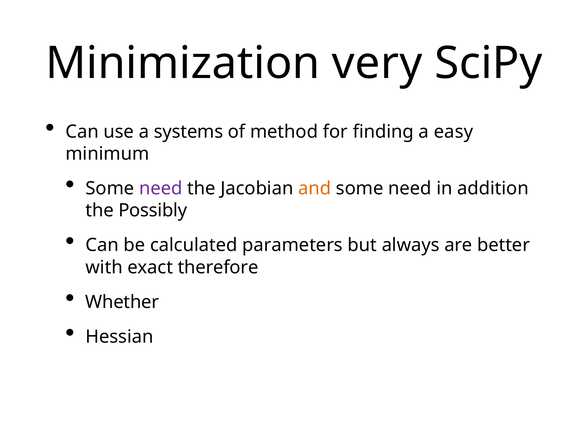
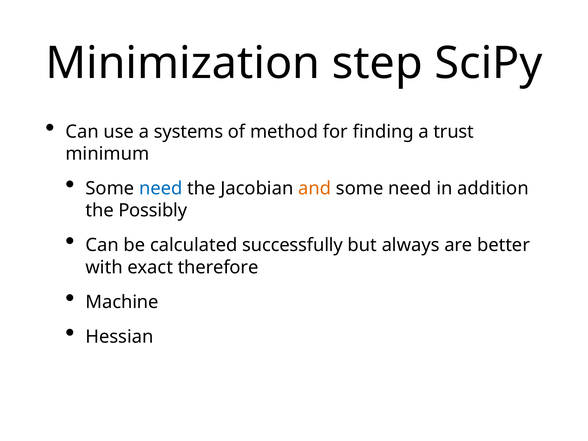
very: very -> step (377, 63)
easy: easy -> trust (454, 132)
need colour: purple -> blue (161, 188)
parameters: parameters -> successfully (293, 245)
Whether: Whether -> Machine (122, 302)
